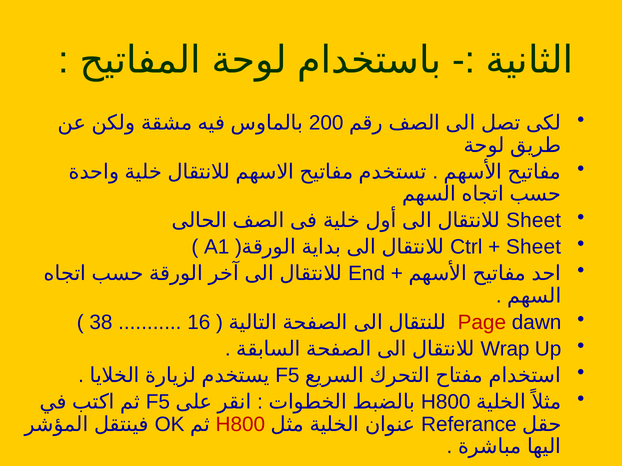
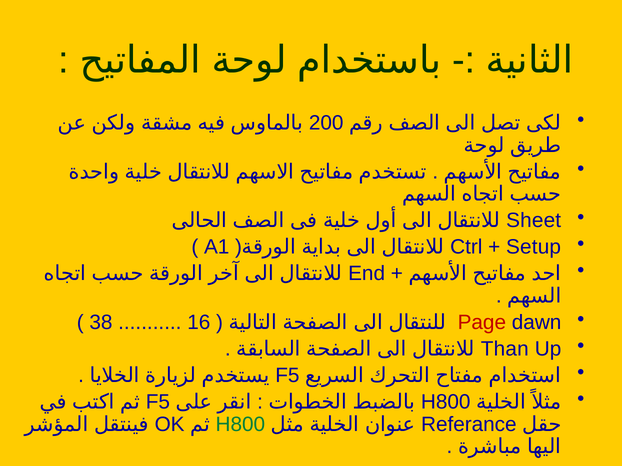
Sheet: Sheet -> Setup (534, 247)
Wrap: Wrap -> Than (505, 349)
H800 colour: red -> green (240, 425)
